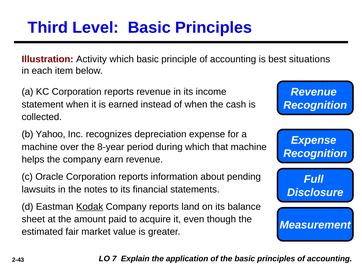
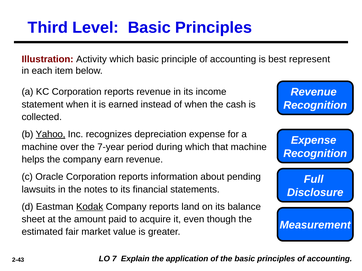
situations: situations -> represent (310, 59)
Yahoo underline: none -> present (51, 135)
8-year: 8-year -> 7-year (111, 147)
